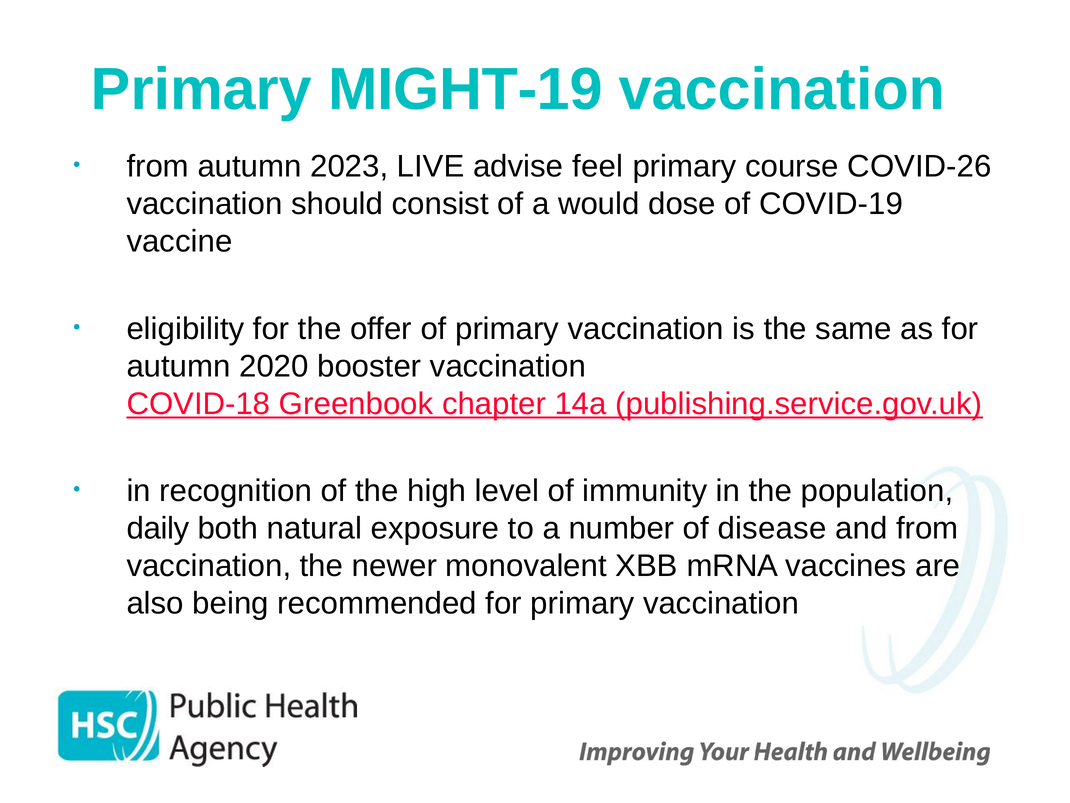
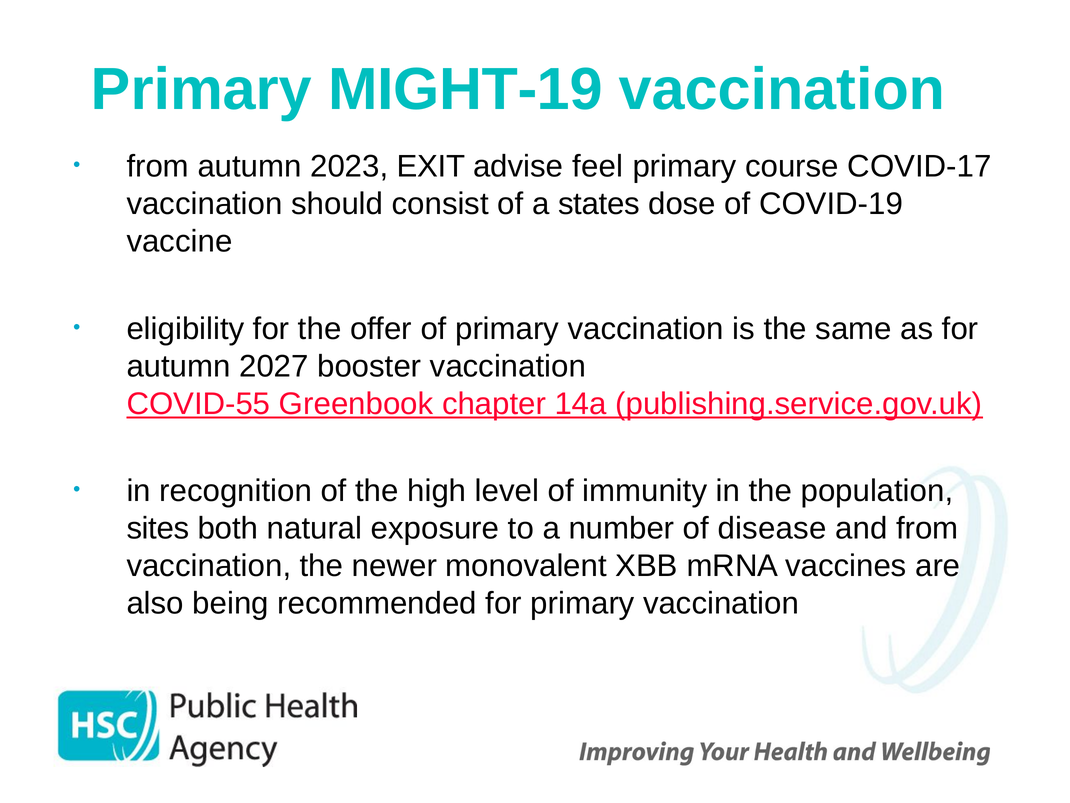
LIVE: LIVE -> EXIT (431, 166)
COVID-26: COVID-26 -> COVID-17 (919, 166)
would: would -> states (599, 204)
2020: 2020 -> 2027 (274, 366)
COVID-18: COVID-18 -> COVID-55 (198, 403)
daily: daily -> sites (158, 528)
